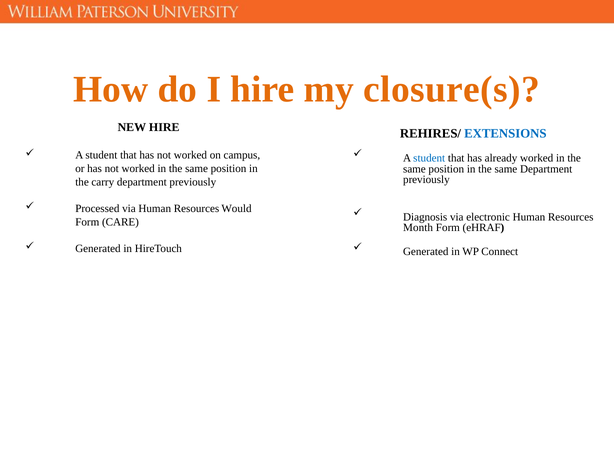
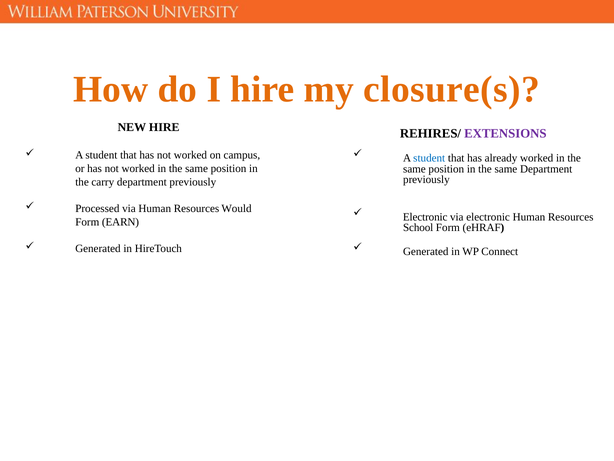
EXTENSIONS colour: blue -> purple (505, 134)
Diagnosis: Diagnosis -> Electronic (425, 217)
CARE: CARE -> EARN (121, 222)
Month: Month -> School (418, 227)
